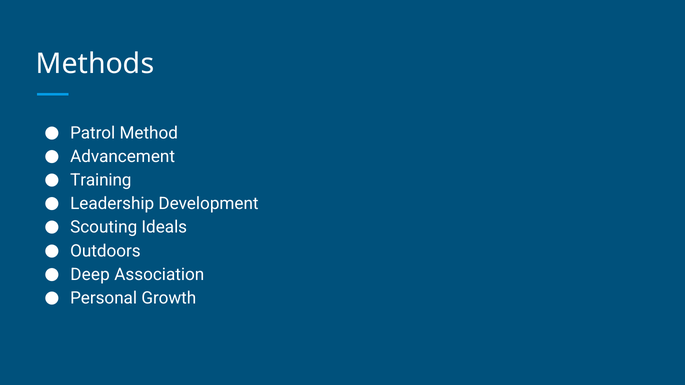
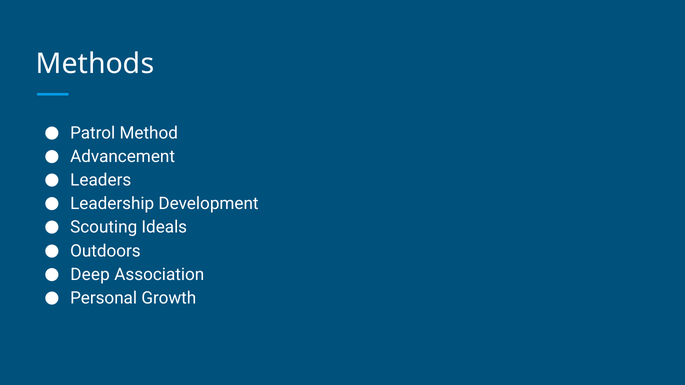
Training: Training -> Leaders (101, 180)
